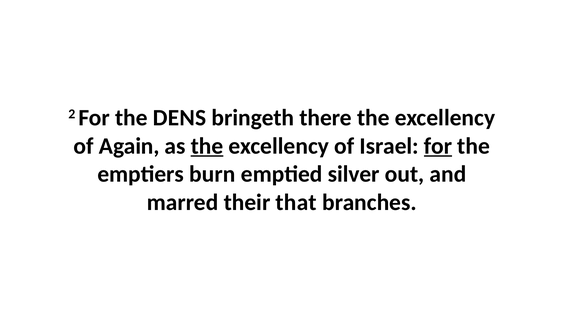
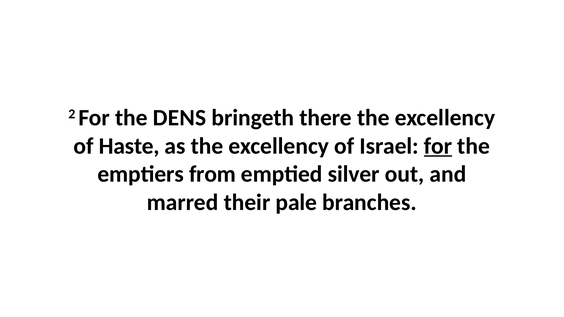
Again: Again -> Haste (129, 146)
the underline: present -> none (207, 146)
burn: burn -> from (212, 174)
that: that -> pale (296, 203)
